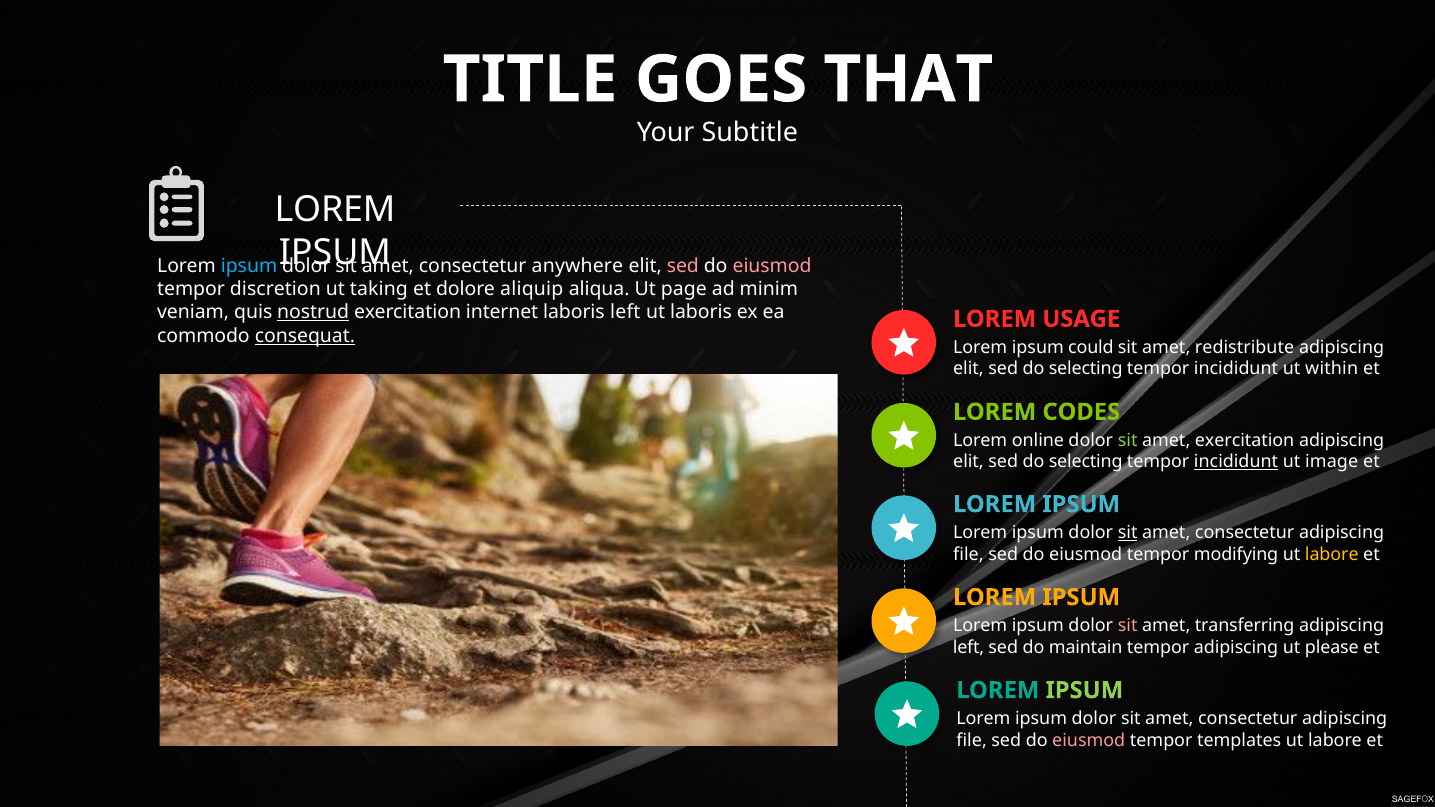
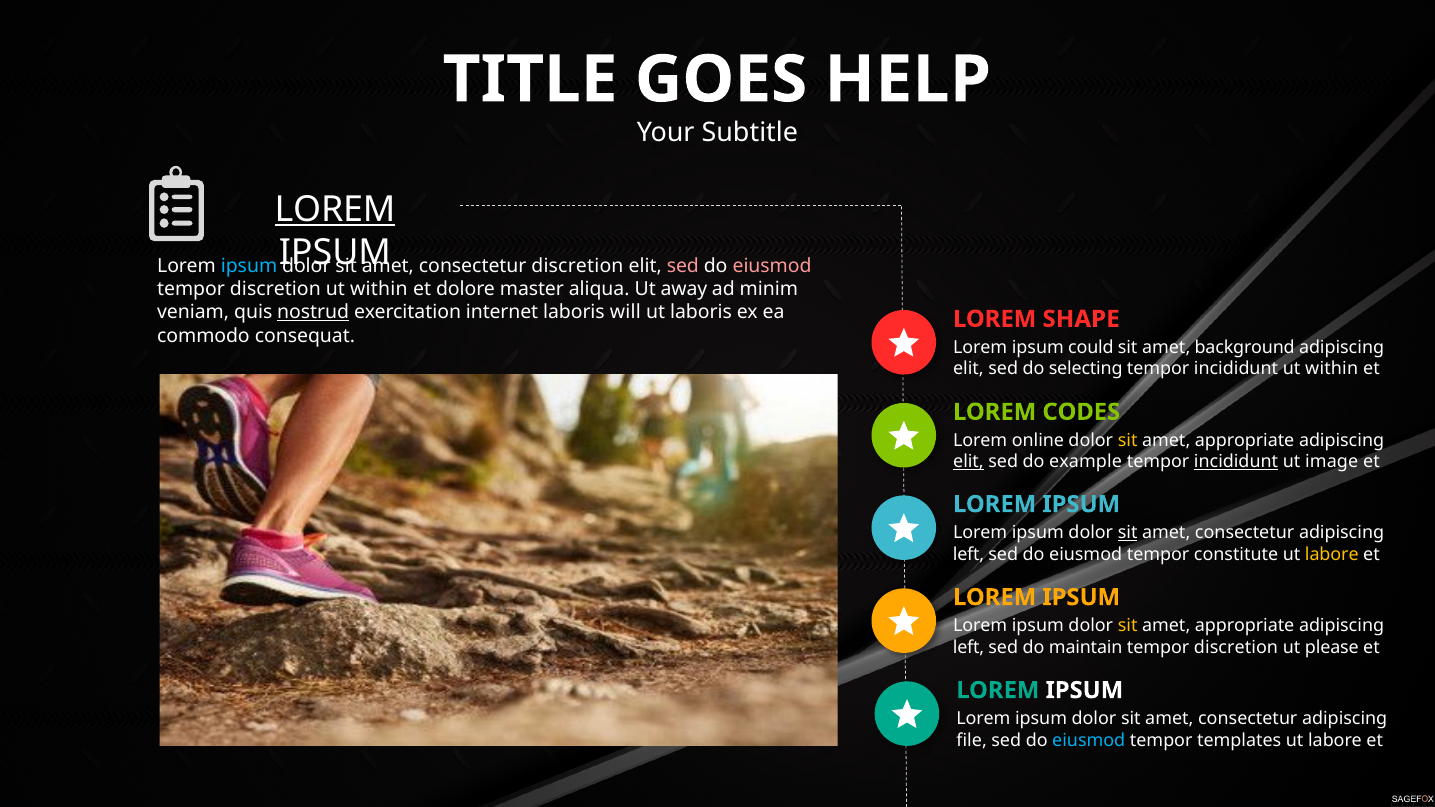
THAT: THAT -> HELP (908, 80)
LOREM underline: none -> present (335, 209)
consectetur anywhere: anywhere -> discretion (577, 266)
taking: taking -> within (379, 289)
aliquip: aliquip -> master (532, 289)
page: page -> away (684, 289)
laboris left: left -> will (625, 312)
USAGE: USAGE -> SHAPE (1081, 319)
consequat underline: present -> none (305, 336)
redistribute: redistribute -> background (1245, 347)
sit colour: light green -> yellow (1128, 440)
exercitation: exercitation -> appropriate (1245, 440)
elit underline: none -> present (968, 462)
selecting: selecting -> example (1086, 462)
file: file -> left (969, 554)
modifying: modifying -> constitute (1236, 554)
sit colour: pink -> yellow (1128, 626)
transferring: transferring -> appropriate (1245, 626)
adipiscing: adipiscing -> discretion (1236, 647)
IPSUM colour: light green -> white (1084, 690)
eiusmod colour: pink -> light blue (1089, 740)
